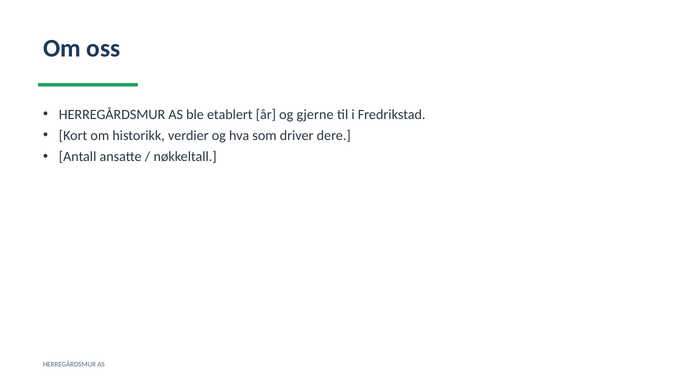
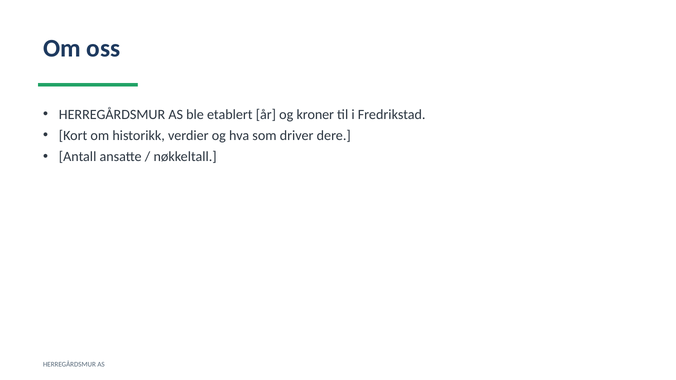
gjerne: gjerne -> kroner (315, 114)
